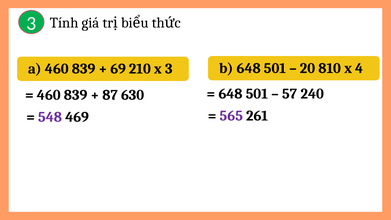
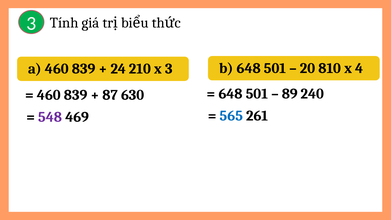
69: 69 -> 24 (118, 69)
57: 57 -> 89 (290, 94)
565 colour: purple -> blue (231, 116)
